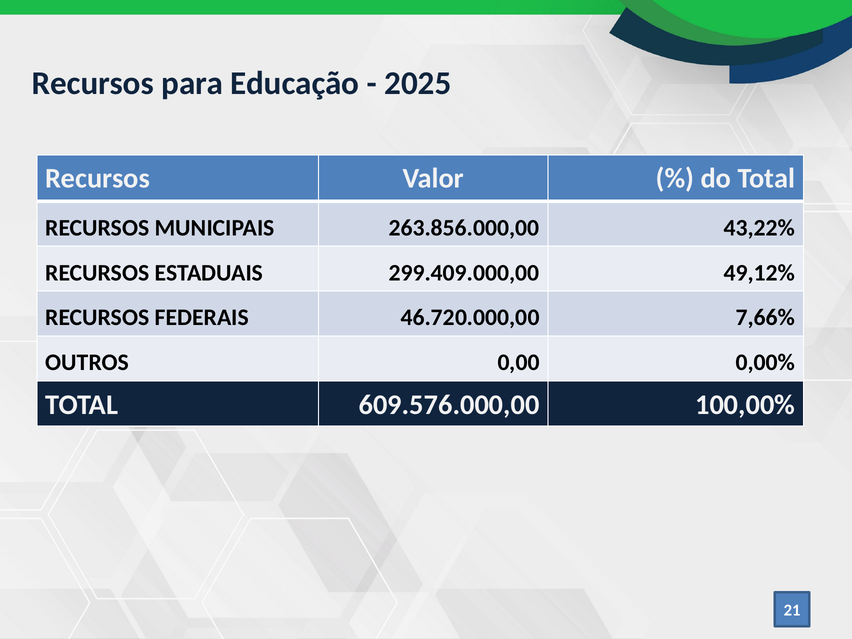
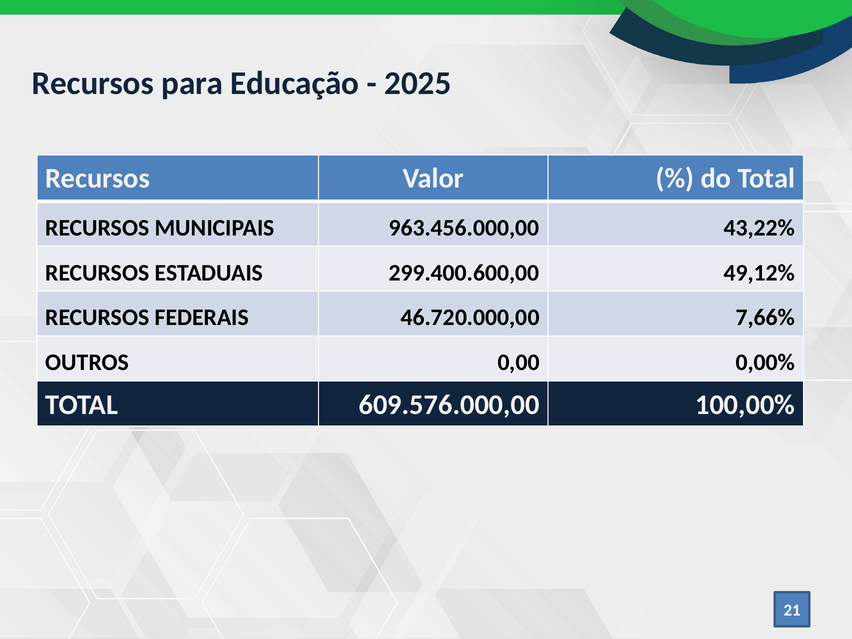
263.856.000,00: 263.856.000,00 -> 963.456.000,00 (464, 228)
299.409.000,00: 299.409.000,00 -> 299.400.600,00 (464, 273)
